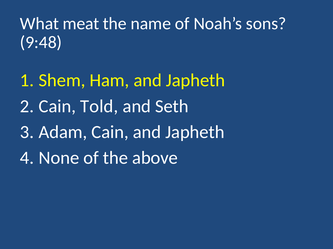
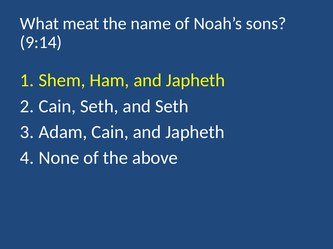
9:48: 9:48 -> 9:14 (41, 43)
Cain Told: Told -> Seth (99, 107)
